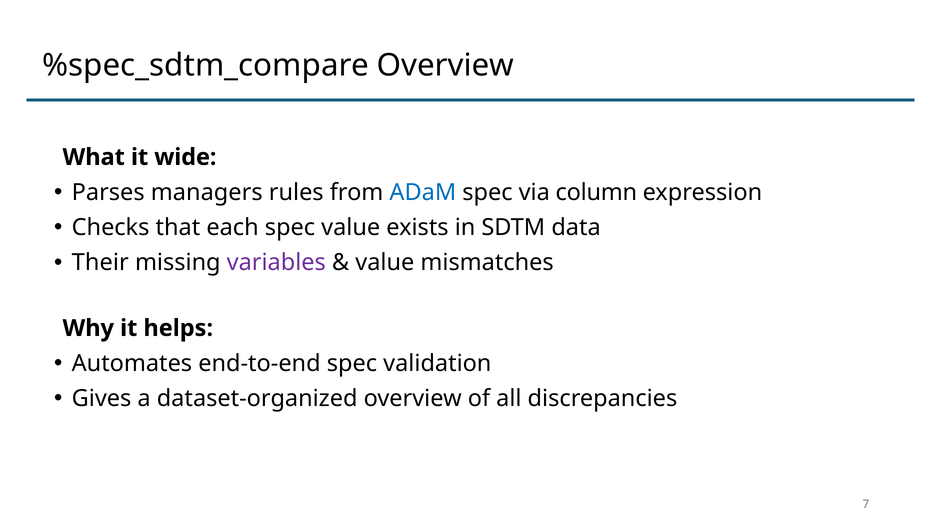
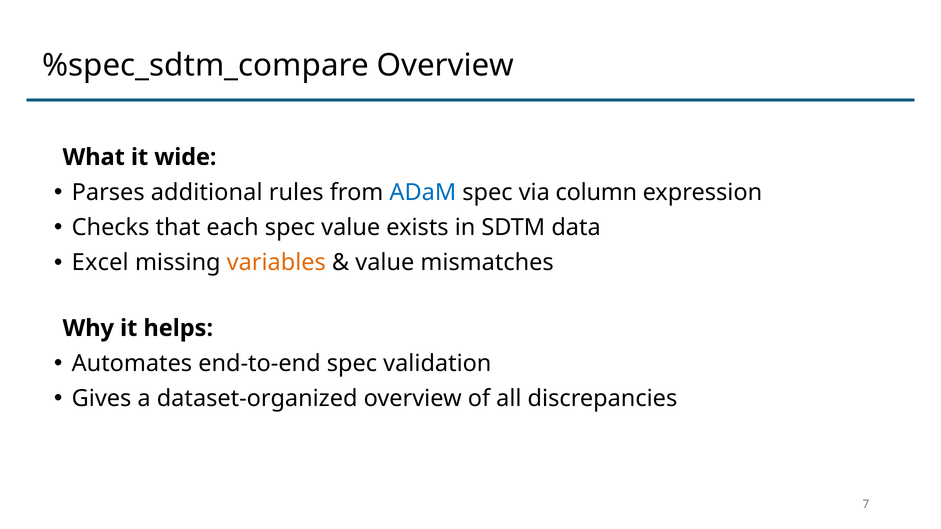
managers: managers -> additional (207, 192)
Their: Their -> Excel (100, 263)
variables colour: purple -> orange (276, 263)
